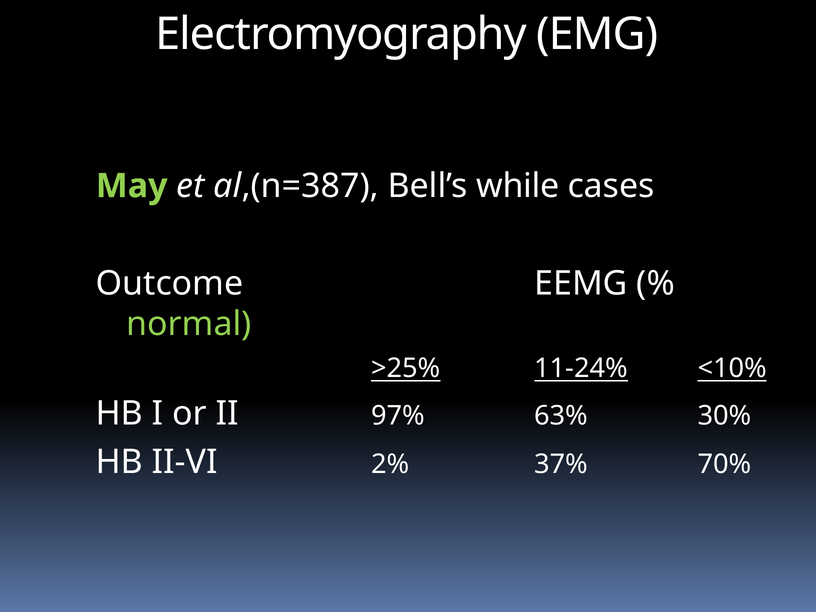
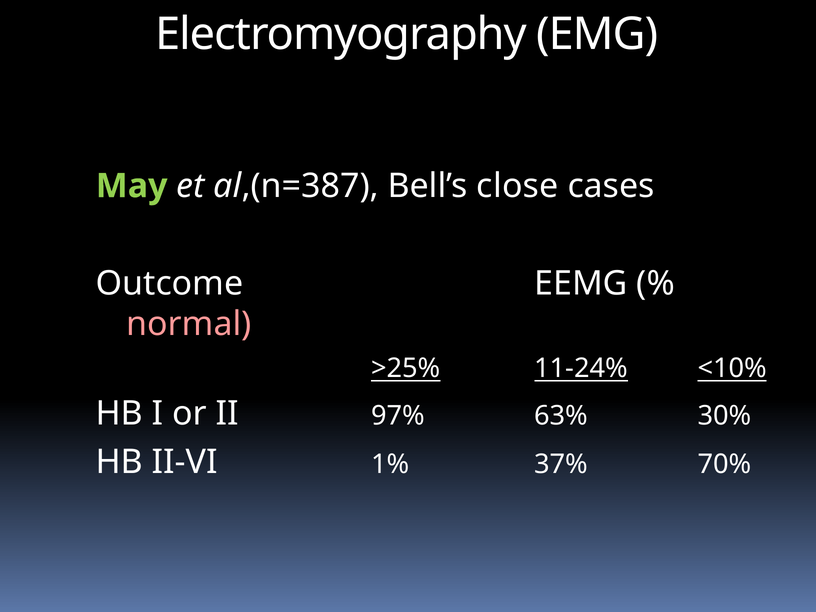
while: while -> close (518, 186)
normal colour: light green -> pink (189, 324)
2%: 2% -> 1% (390, 464)
